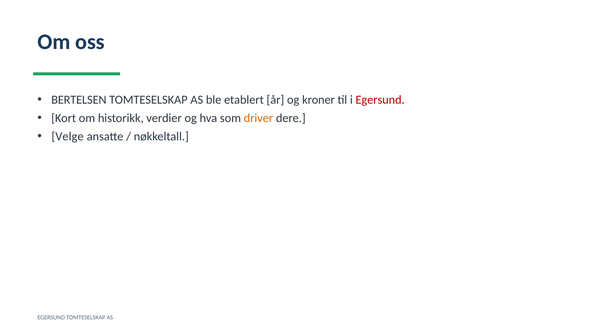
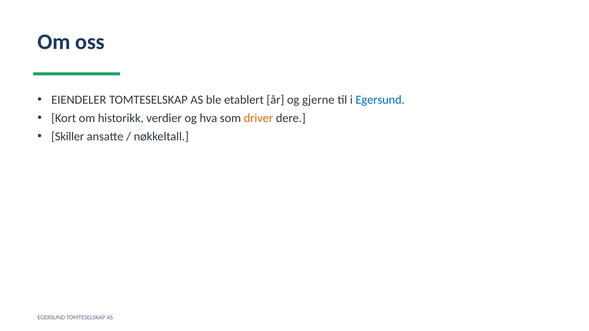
BERTELSEN: BERTELSEN -> EIENDELER (79, 100)
kroner: kroner -> gjerne (318, 100)
Egersund colour: red -> blue (380, 100)
Velge: Velge -> Skiller (68, 137)
